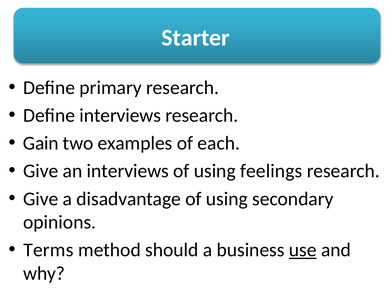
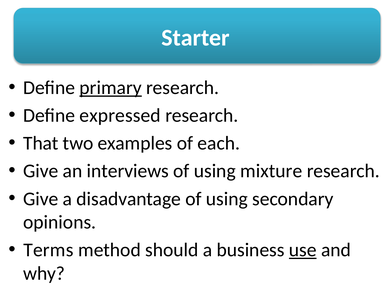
primary underline: none -> present (111, 88)
Define interviews: interviews -> expressed (120, 116)
Gain: Gain -> That (41, 143)
feelings: feelings -> mixture (271, 171)
